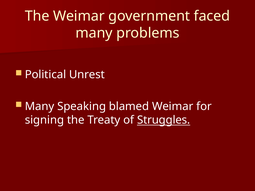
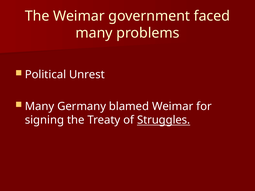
Speaking: Speaking -> Germany (82, 106)
